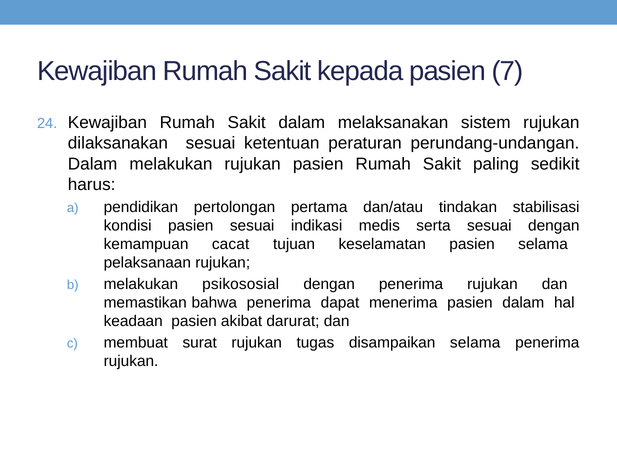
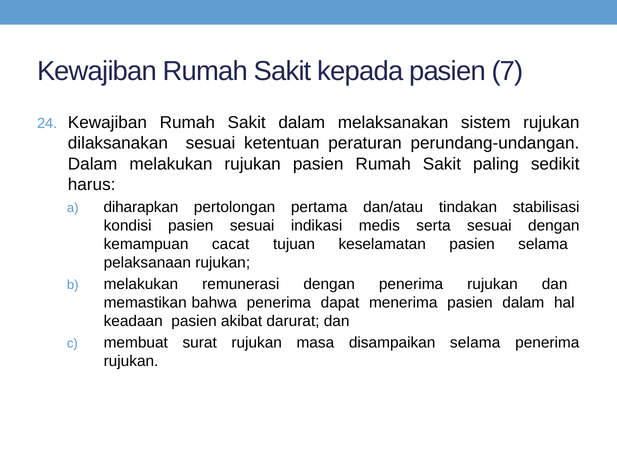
pendidikan: pendidikan -> diharapkan (141, 207)
psikososial: psikososial -> remunerasi (241, 284)
tugas: tugas -> masa (315, 343)
